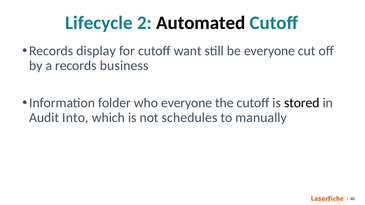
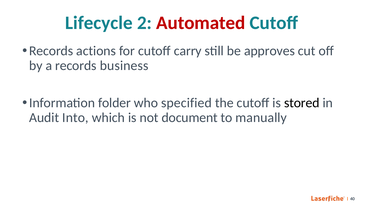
Automated colour: black -> red (201, 23)
display: display -> actions (96, 51)
want: want -> carry (188, 51)
be everyone: everyone -> approves (269, 51)
who everyone: everyone -> specified (186, 103)
schedules: schedules -> document (190, 118)
